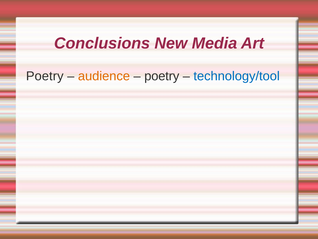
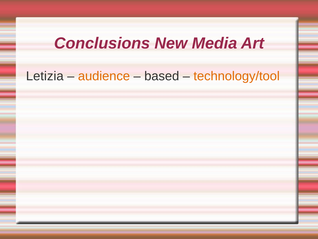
Poetry: Poetry -> Letizia (45, 76)
poetry: poetry -> based (162, 76)
technology/tool colour: blue -> orange (237, 76)
